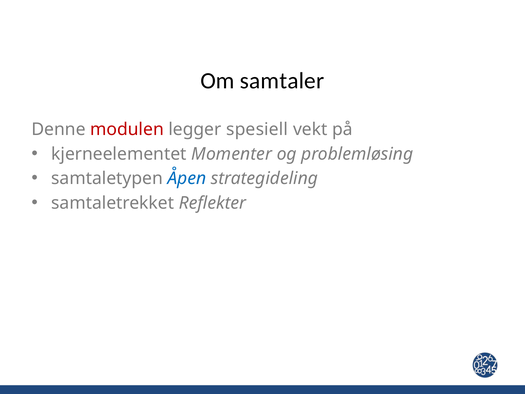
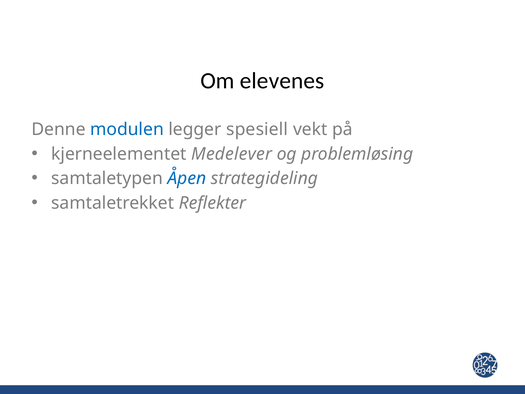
samtaler: samtaler -> elevenes (282, 81)
modulen colour: red -> blue (127, 129)
Momenter: Momenter -> Medelever (232, 154)
